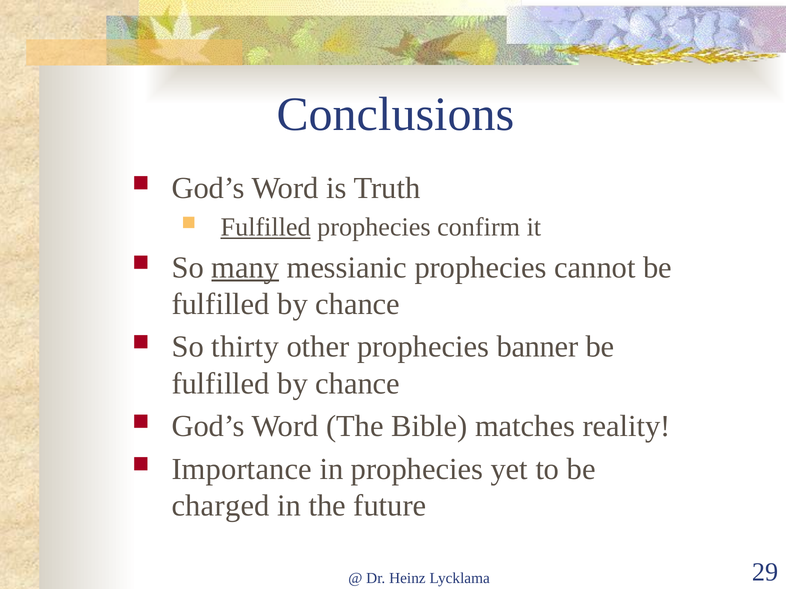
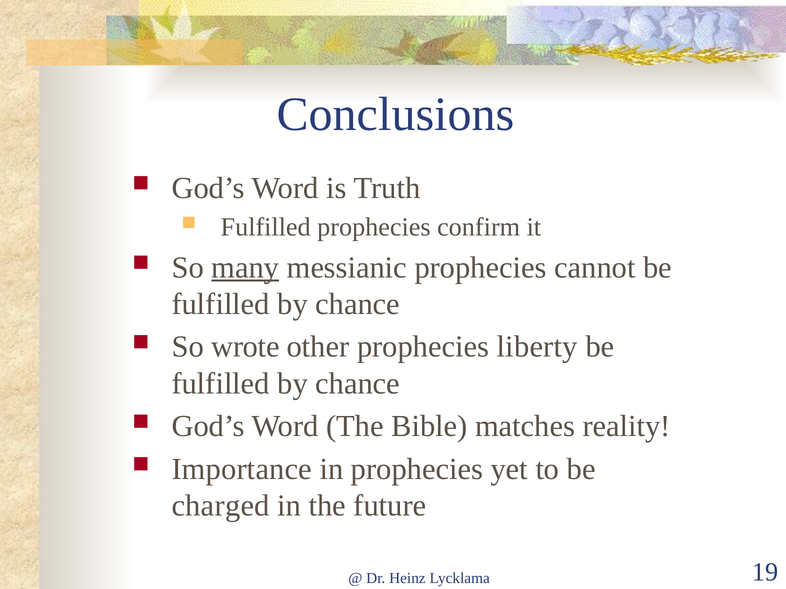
Fulfilled underline: present -> none (266, 227)
thirty: thirty -> wrote (245, 347)
banner: banner -> liberty (537, 347)
29: 29 -> 19 (765, 573)
